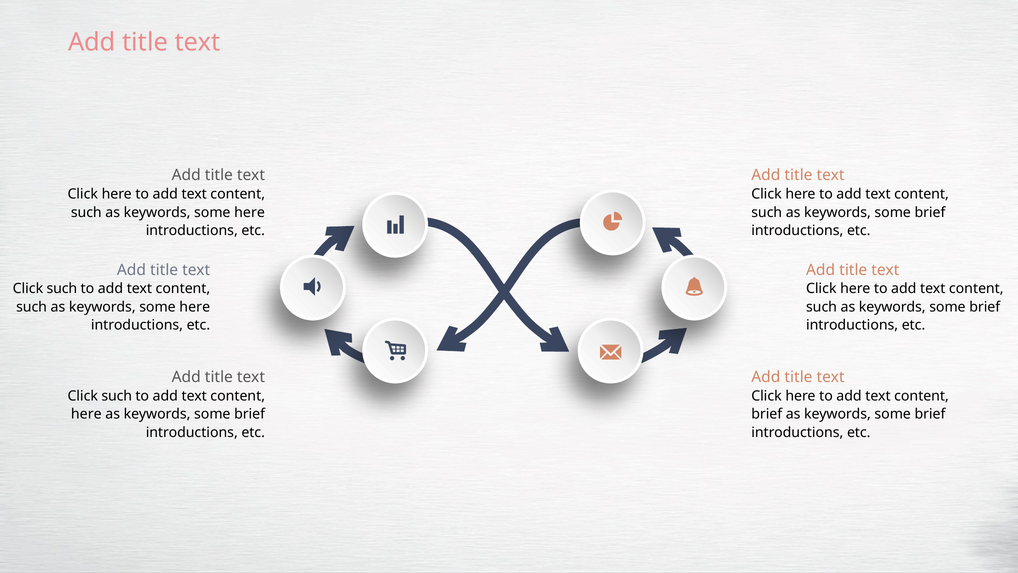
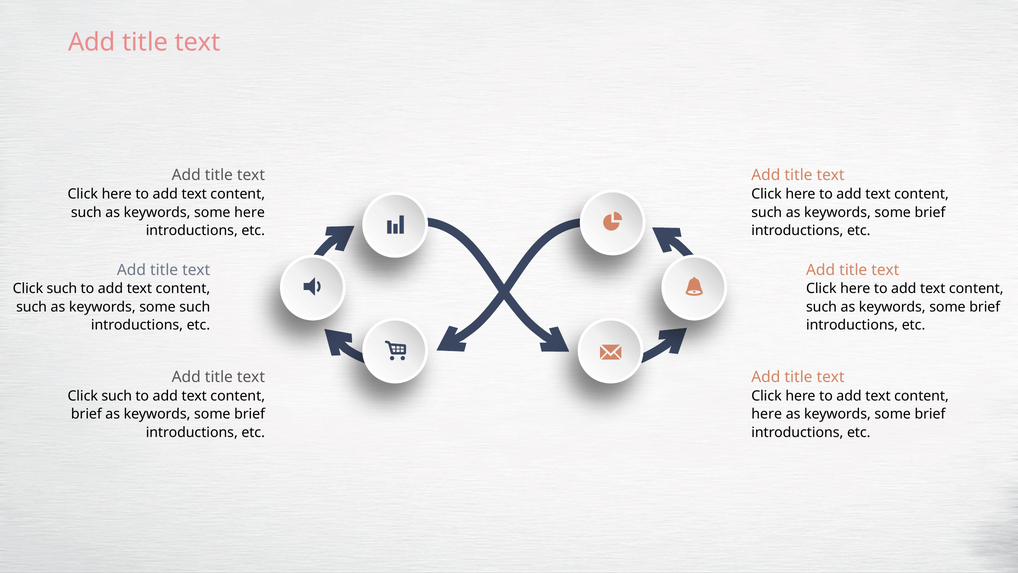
here: here -> such (195, 307)
here: here -> brief (86, 414)
brief: brief -> here (767, 414)
